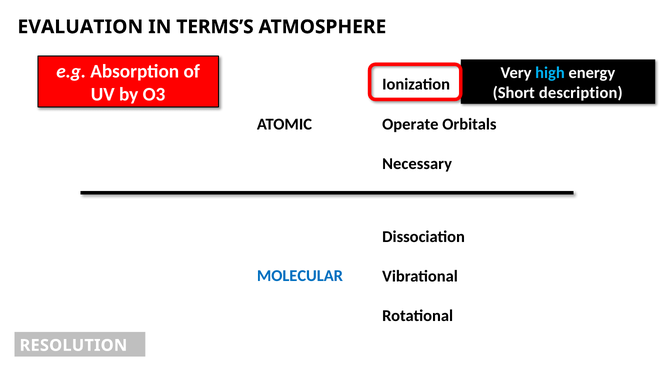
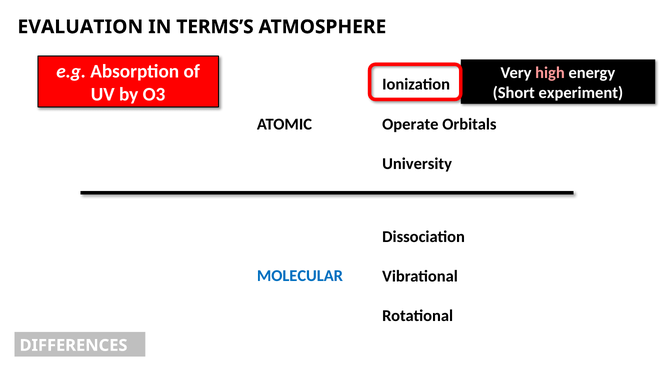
high colour: light blue -> pink (550, 73)
description: description -> experiment (581, 93)
Necessary: Necessary -> University (417, 164)
RESOLUTION: RESOLUTION -> DIFFERENCES (73, 346)
